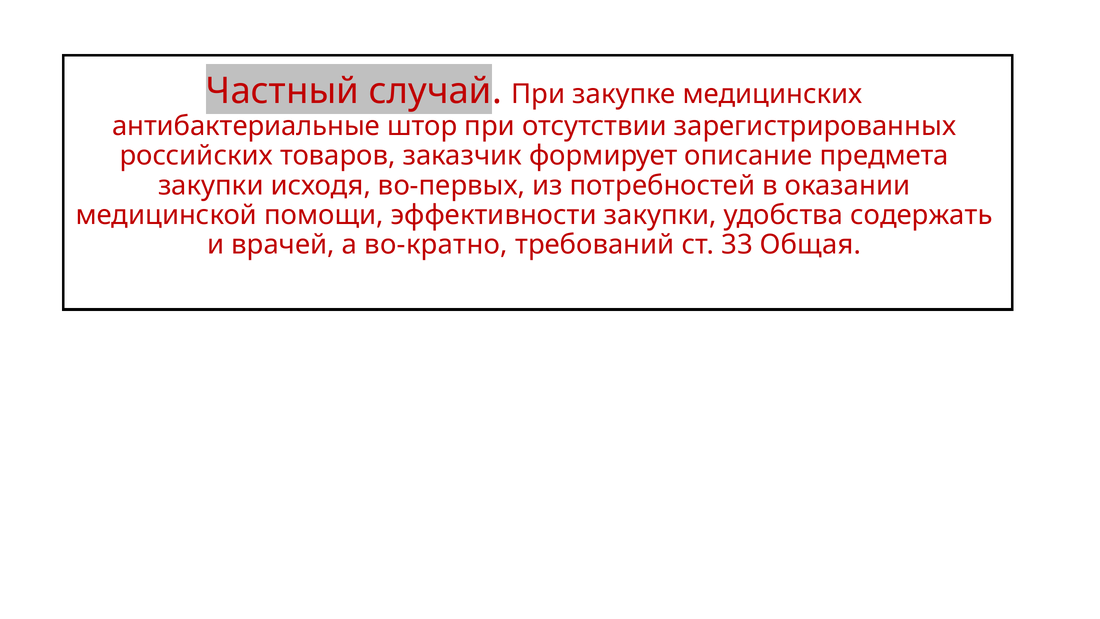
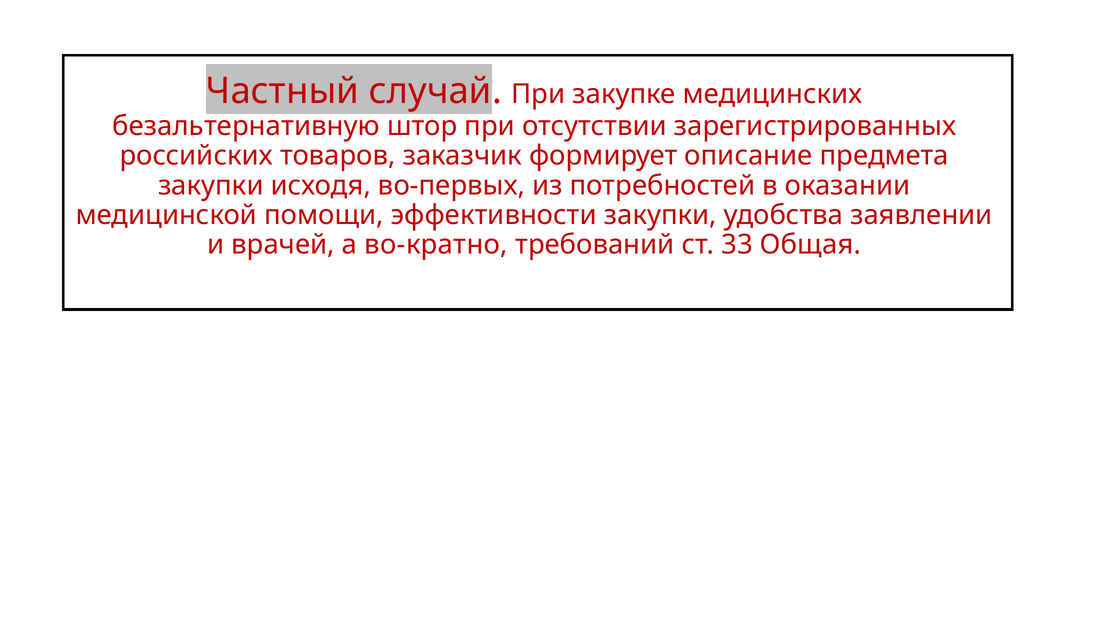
антибактериальные: антибактериальные -> безальтернативную (246, 126)
содержать: содержать -> заявлении (921, 215)
